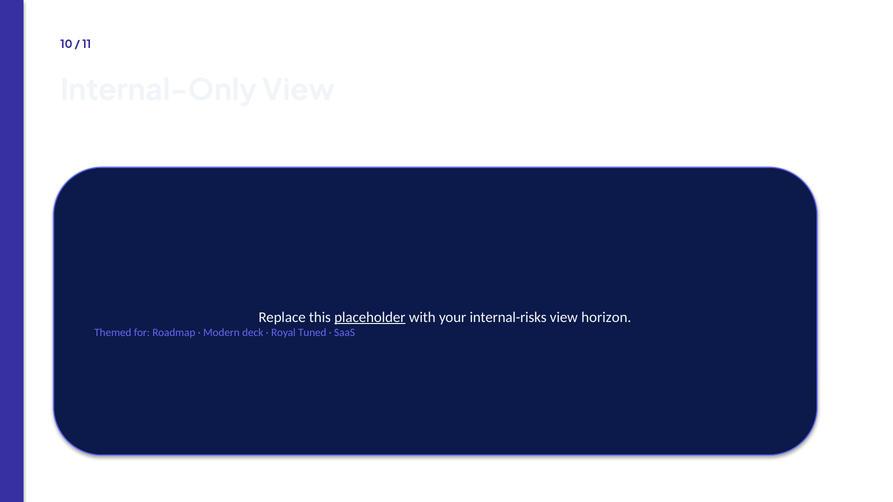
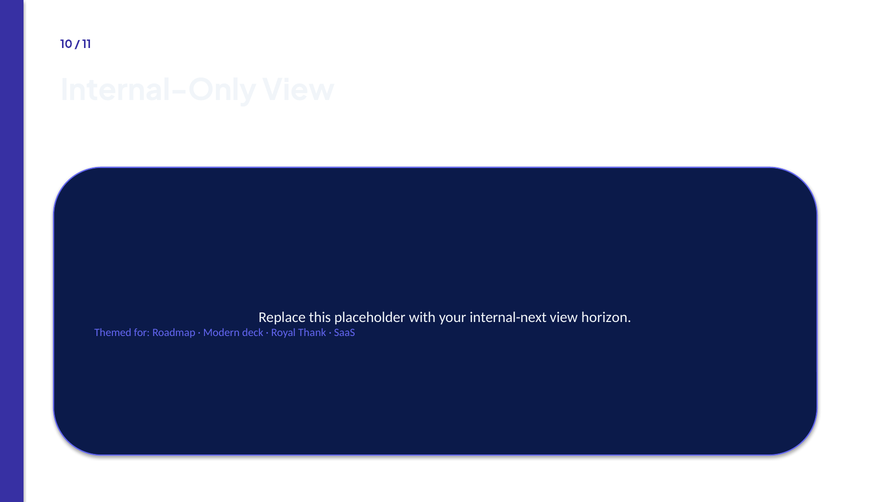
placeholder underline: present -> none (370, 317)
internal-risks: internal-risks -> internal-next (508, 317)
Tuned: Tuned -> Thank (312, 333)
